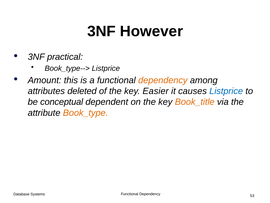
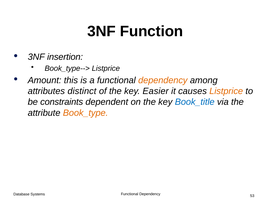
However: However -> Function (152, 31)
practical: practical -> insertion (65, 57)
deleted: deleted -> distinct (82, 91)
Listprice colour: blue -> orange (226, 91)
conceptual: conceptual -> constraints (62, 102)
Book_title colour: orange -> blue (195, 102)
